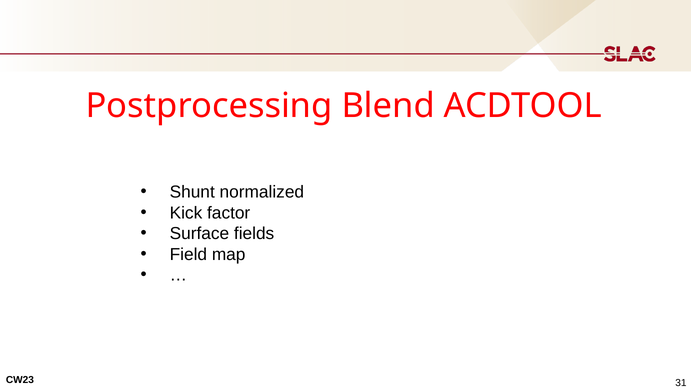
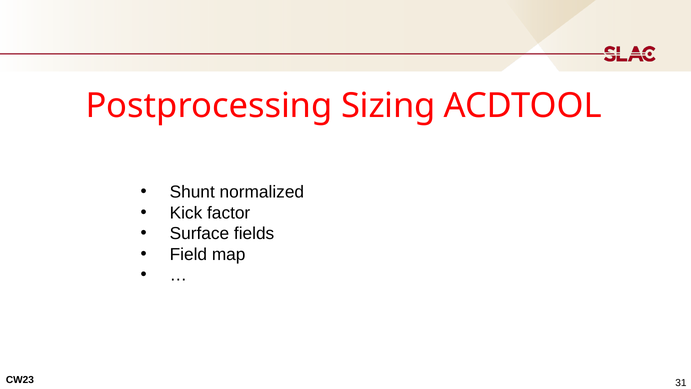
Blend: Blend -> Sizing (388, 106)
